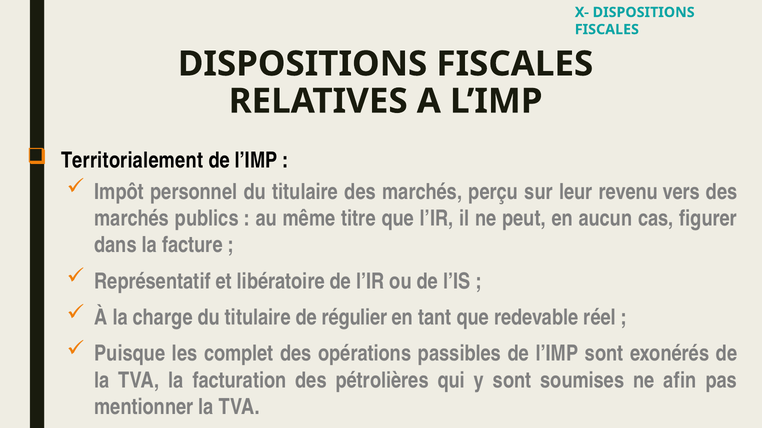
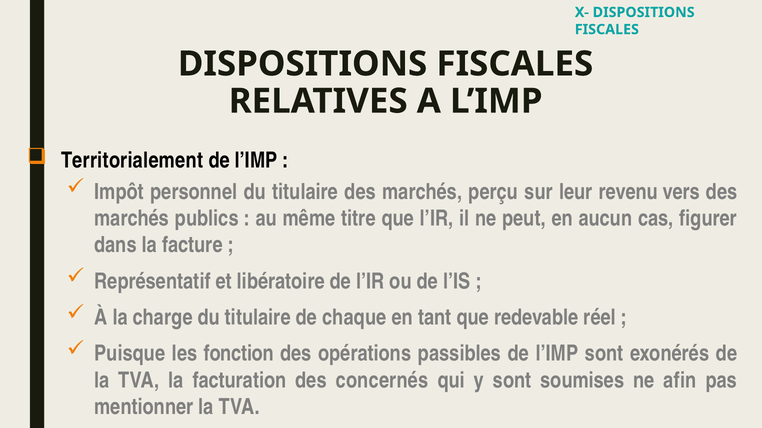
régulier: régulier -> chaque (354, 318)
complet: complet -> fonction (239, 354)
pétrolières: pétrolières -> concernés (382, 381)
